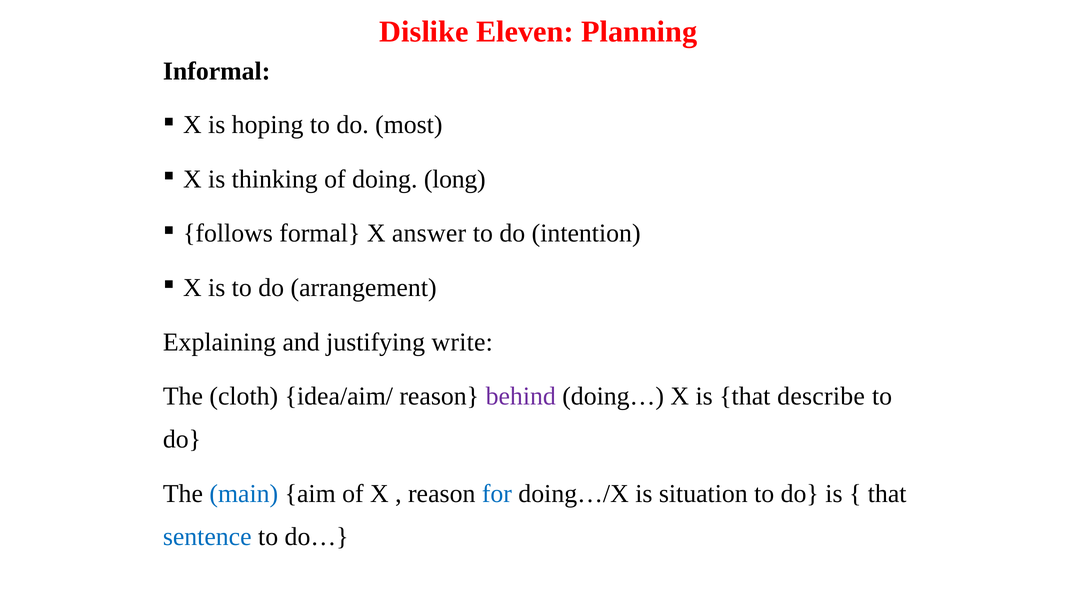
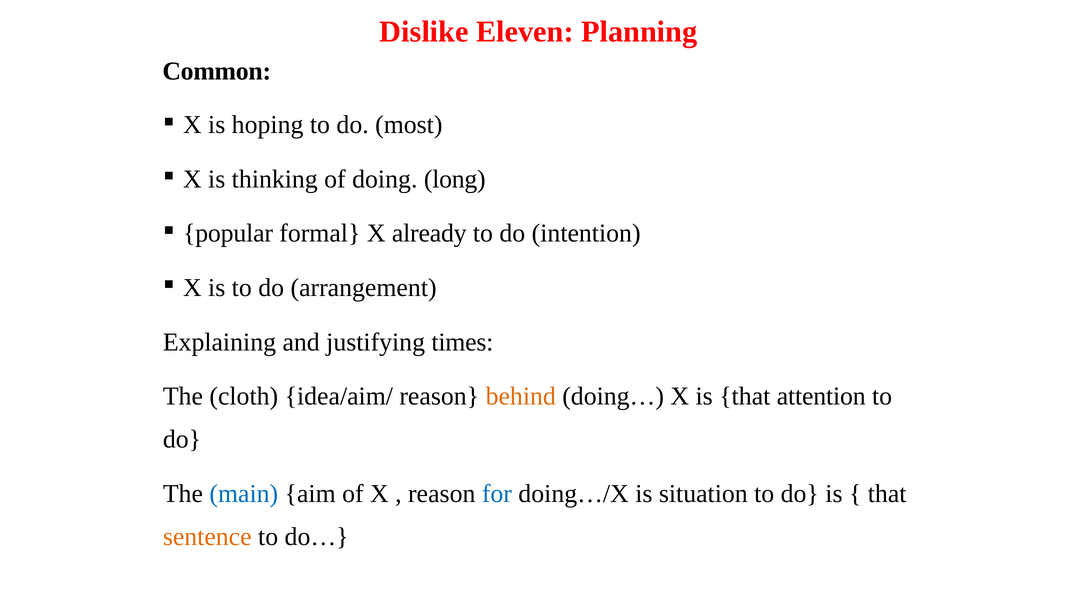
Informal: Informal -> Common (217, 71)
follows: follows -> popular (228, 233)
answer: answer -> already (429, 233)
write: write -> times (462, 342)
behind colour: purple -> orange (521, 396)
describe: describe -> attention (821, 396)
sentence colour: blue -> orange (207, 536)
